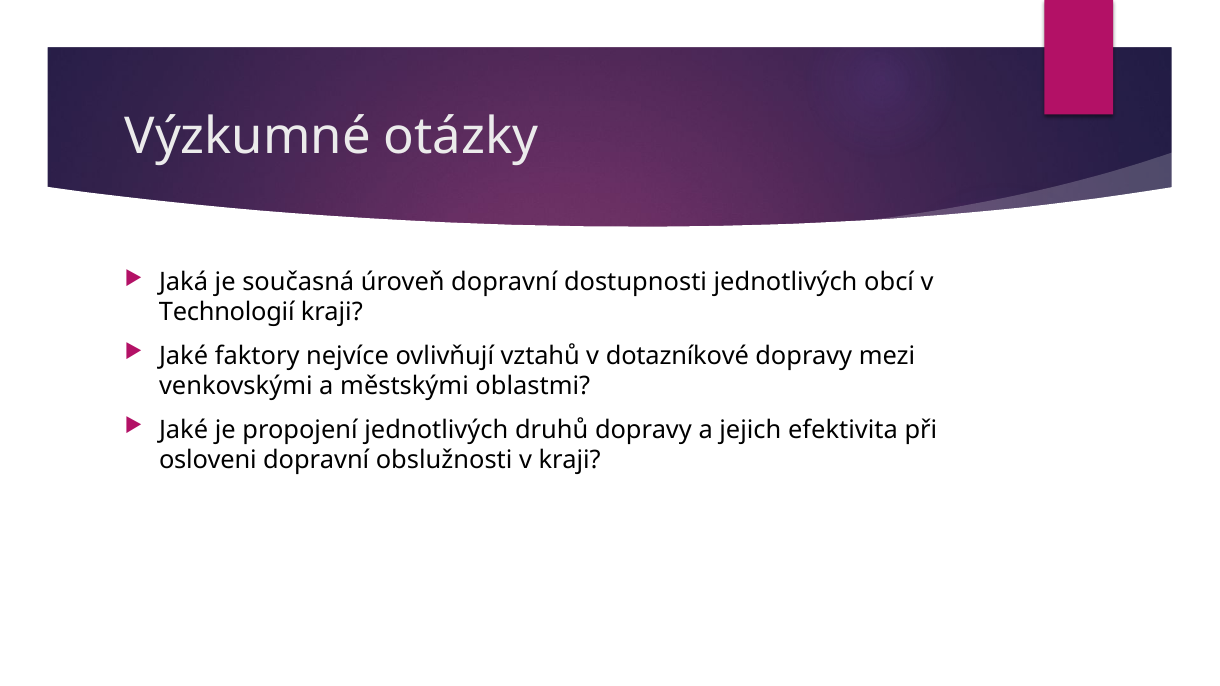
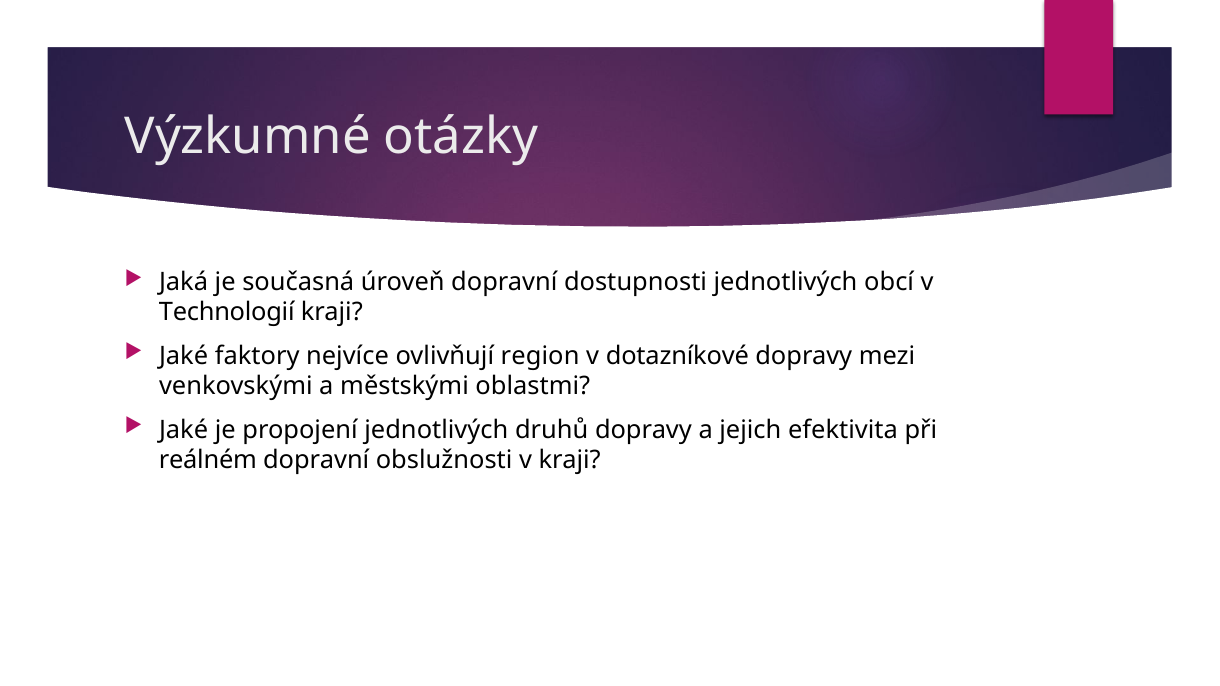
vztahů: vztahů -> region (540, 356)
osloveni: osloveni -> reálném (208, 460)
